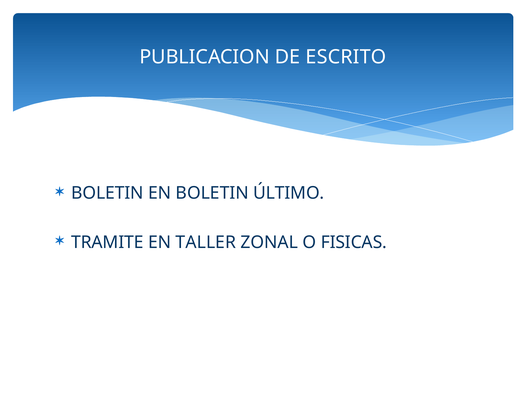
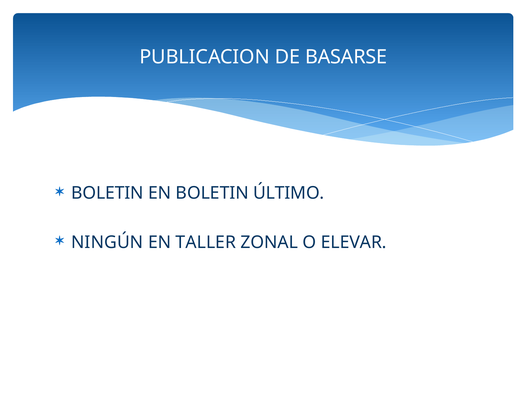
ESCRITO: ESCRITO -> BASARSE (346, 57)
TRAMITE: TRAMITE -> NINGÚN (107, 242)
FISICAS: FISICAS -> ELEVAR (354, 242)
